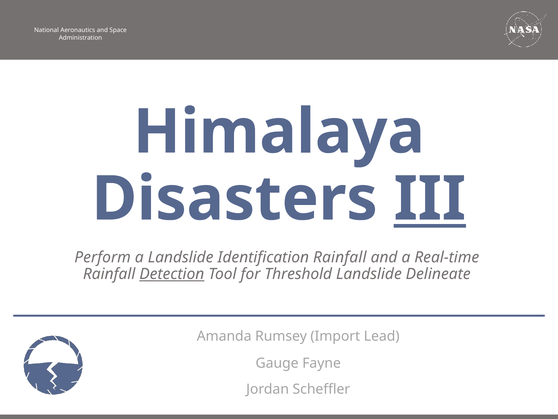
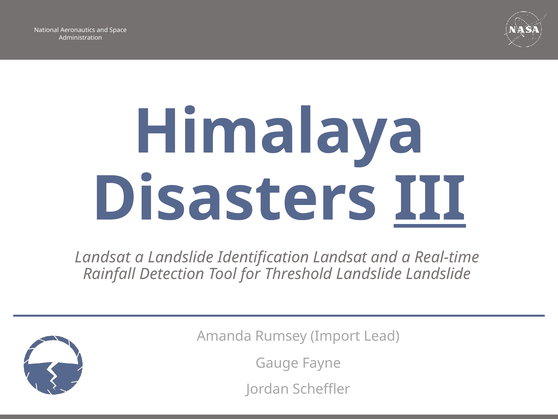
Perform: Perform -> Landsat (103, 257)
Identification Rainfall: Rainfall -> Landsat (340, 257)
Detection underline: present -> none (172, 274)
Landslide Delineate: Delineate -> Landslide (438, 274)
